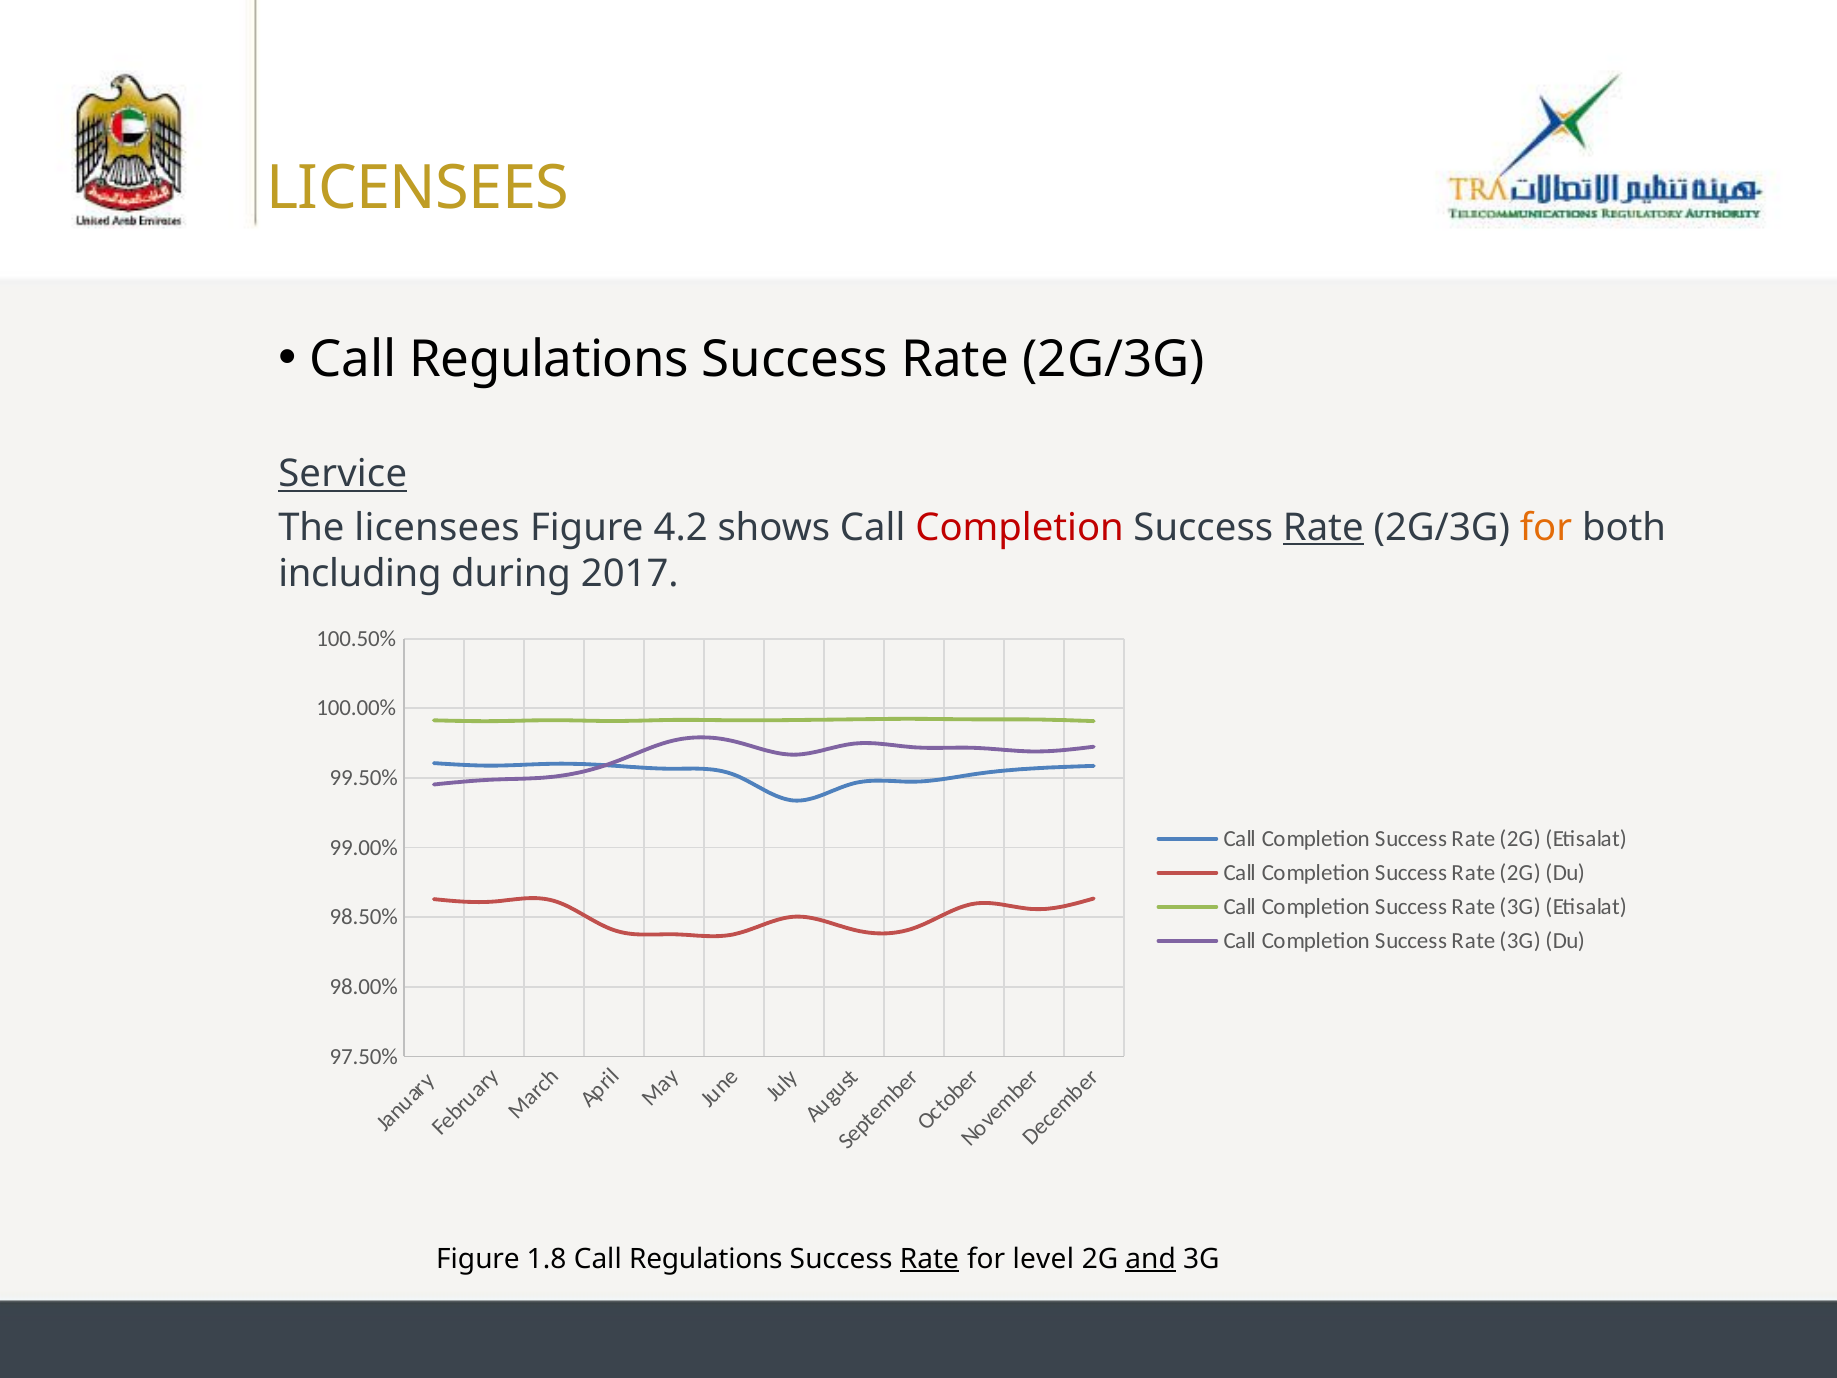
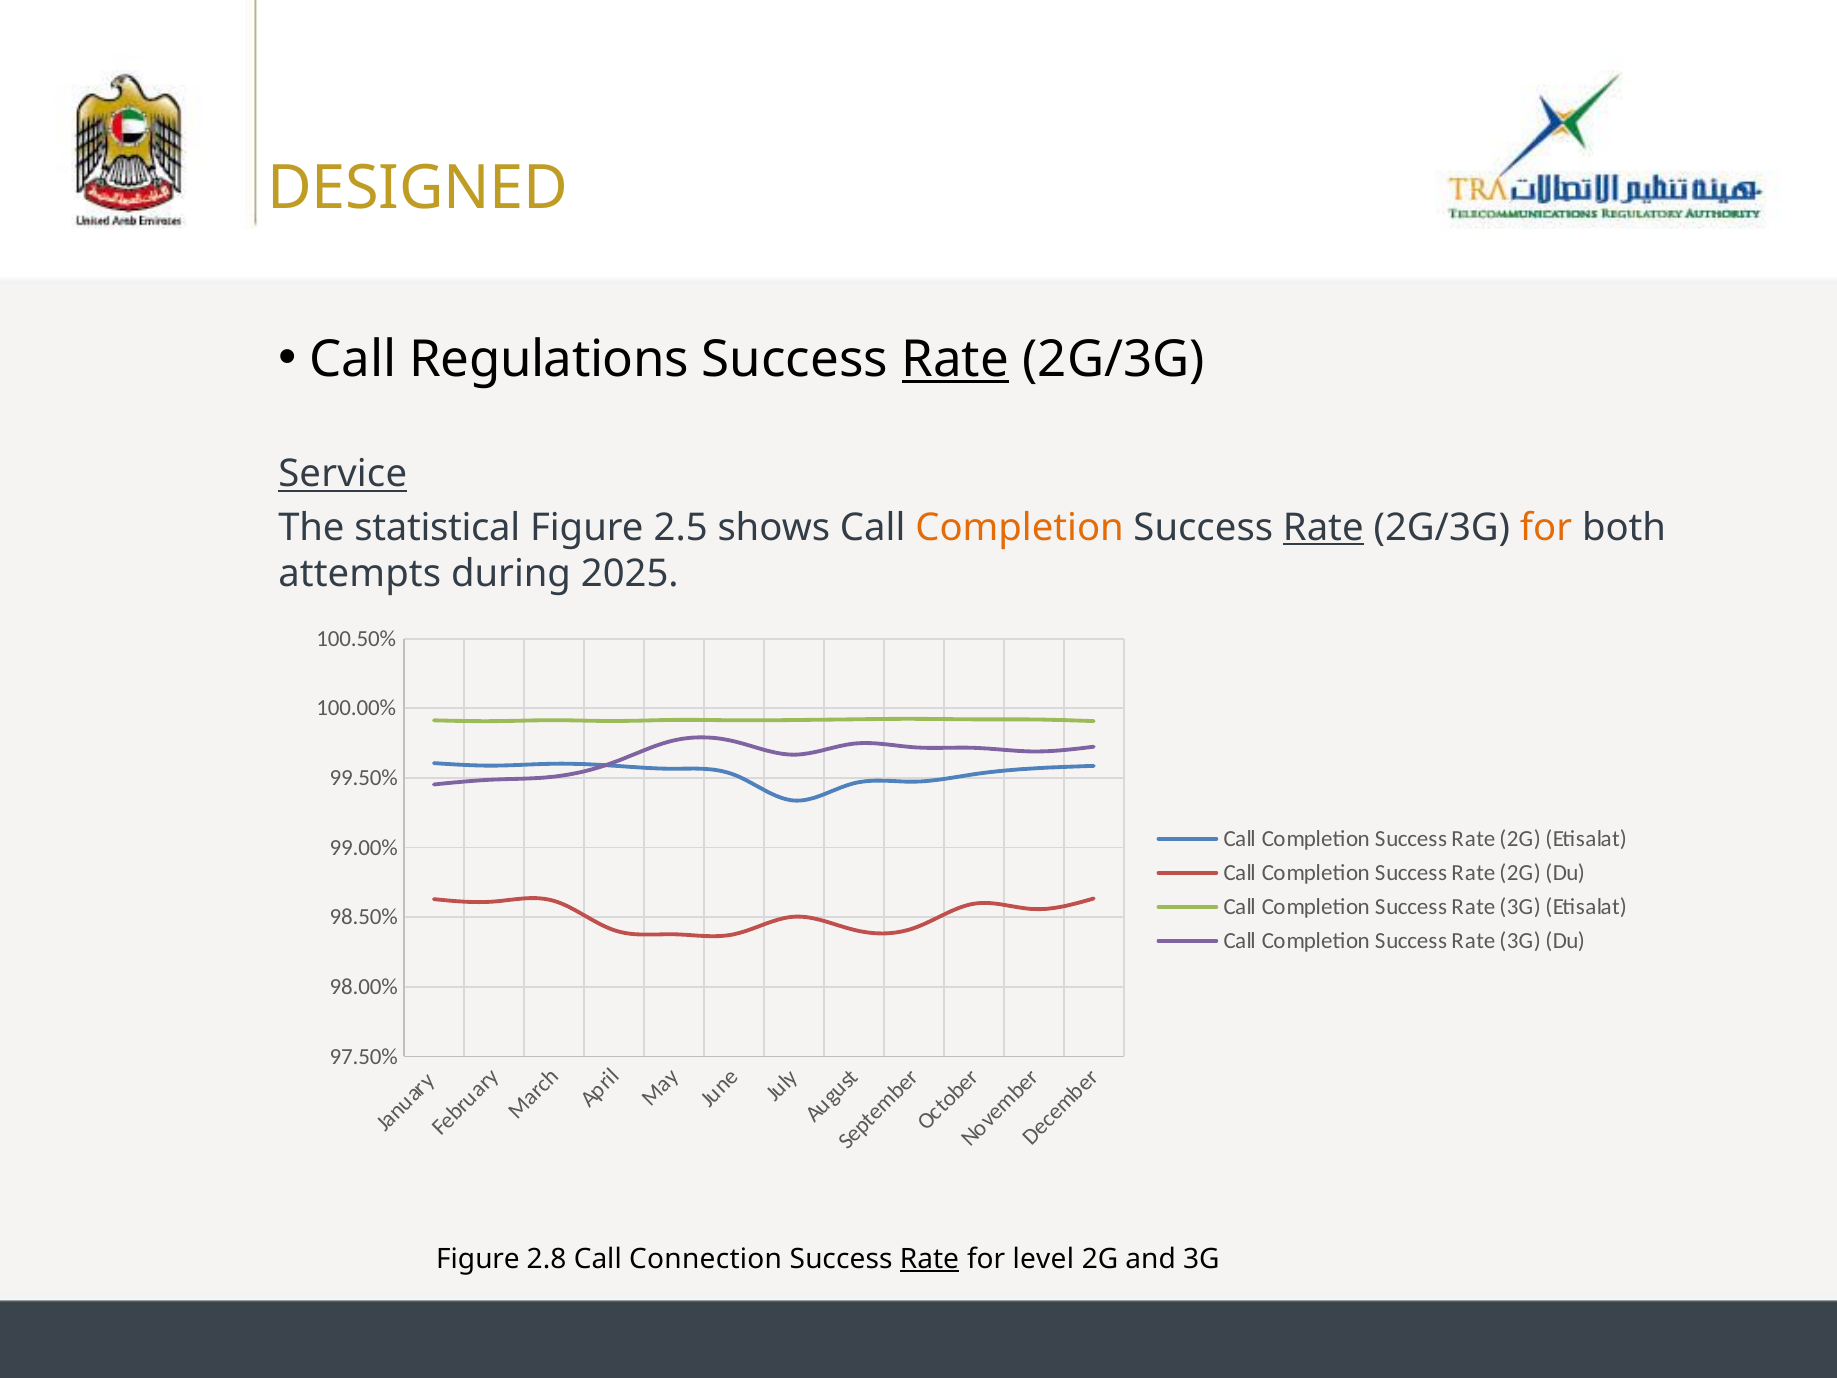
LICENSEES: LICENSEES -> DESIGNED (418, 188)
Rate underline: none -> present (955, 360)
The licensees: licensees -> statistical (437, 527)
4.2: 4.2 -> 2.5 (681, 527)
Completion colour: red -> orange (1020, 527)
including: including -> attempts (360, 573)
2017: 2017 -> 2025 (630, 573)
1.8: 1.8 -> 2.8 (547, 1259)
Regulations: Regulations -> Connection (706, 1259)
and underline: present -> none (1151, 1259)
